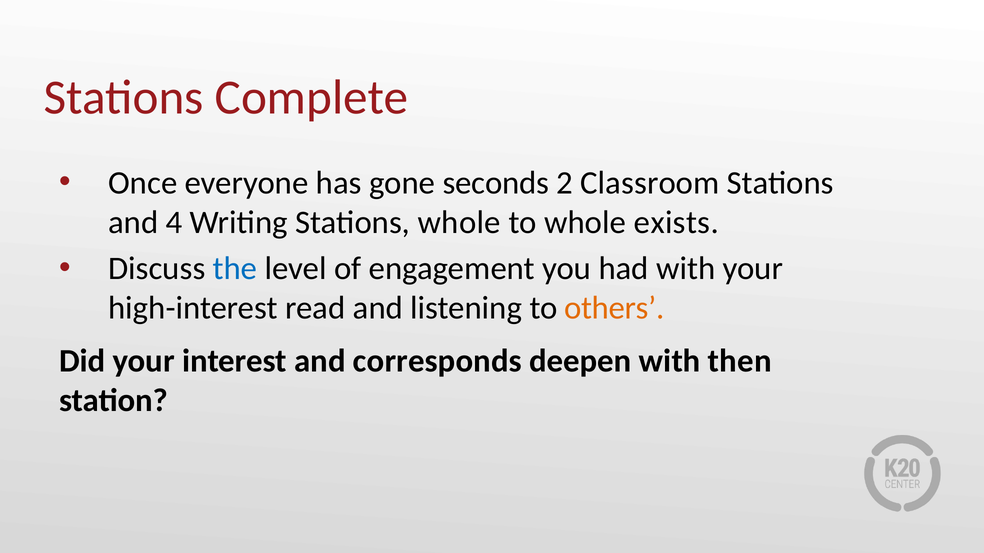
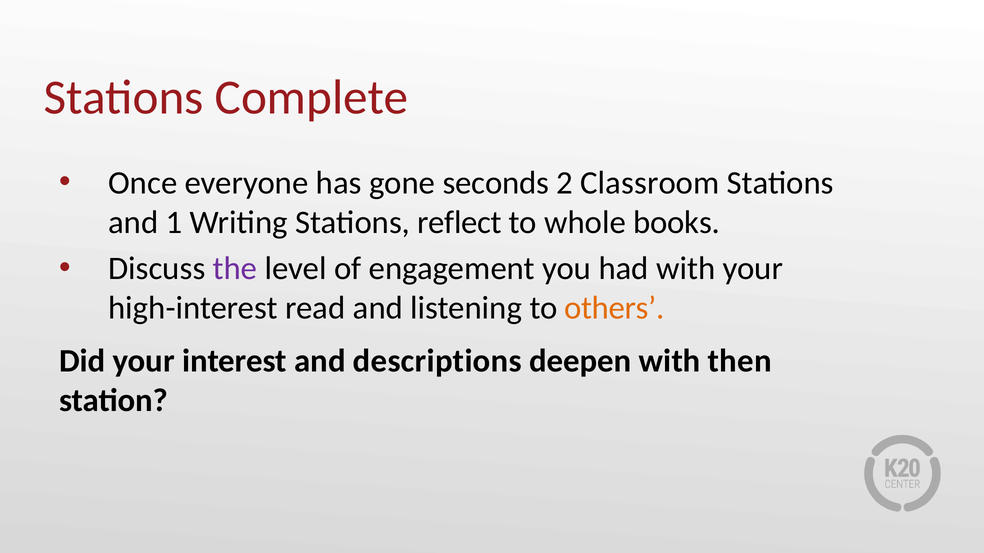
4: 4 -> 1 (174, 222)
Stations whole: whole -> reflect (460, 222)
exists: exists -> books (677, 222)
the colour: blue -> purple (235, 269)
corresponds: corresponds -> descriptions (437, 361)
